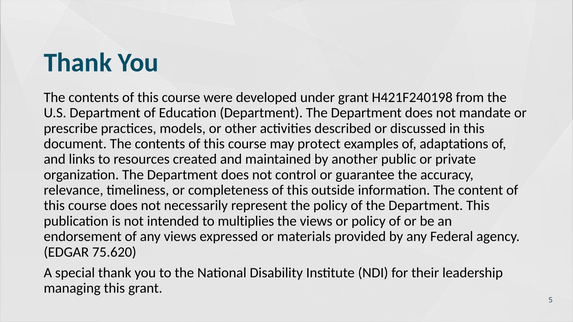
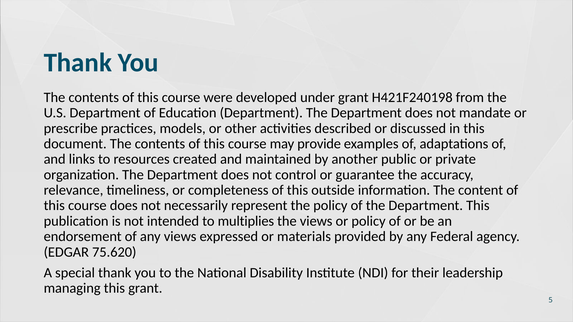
protect: protect -> provide (319, 144)
